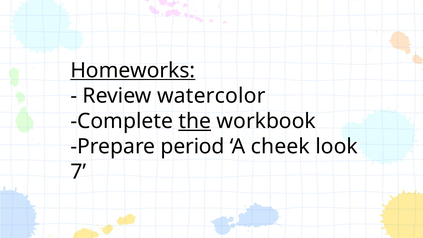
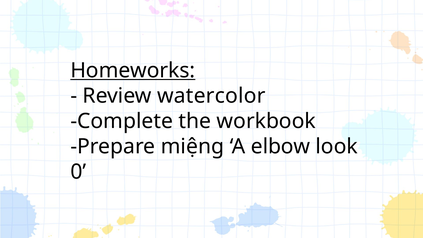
the underline: present -> none (195, 121)
period: period -> miệng (192, 147)
cheek: cheek -> elbow (281, 147)
7: 7 -> 0 (78, 172)
